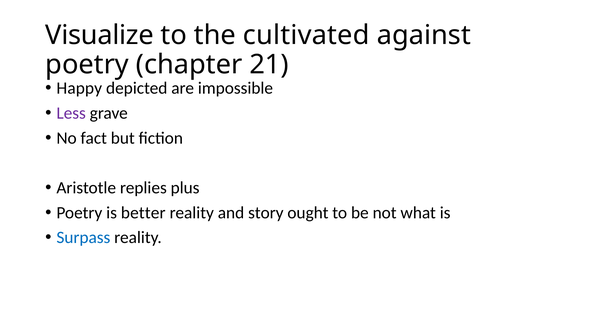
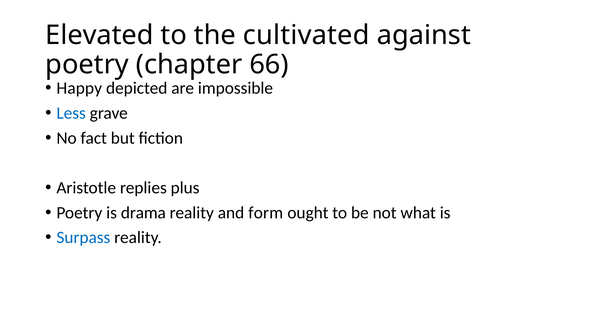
Visualize: Visualize -> Elevated (99, 35)
21: 21 -> 66 (269, 65)
Less colour: purple -> blue (71, 113)
better: better -> drama (143, 213)
story: story -> form (266, 213)
